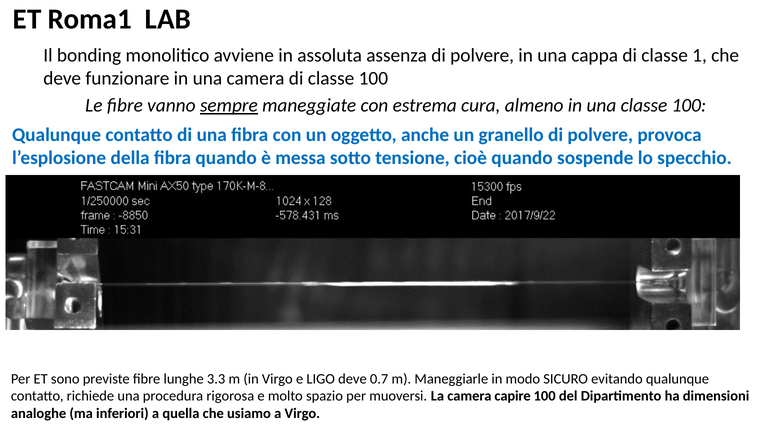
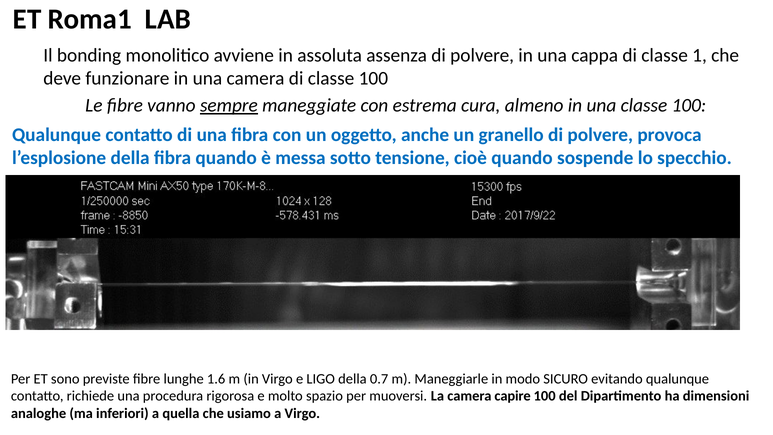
3.3: 3.3 -> 1.6 (216, 379)
LIGO deve: deve -> della (352, 379)
